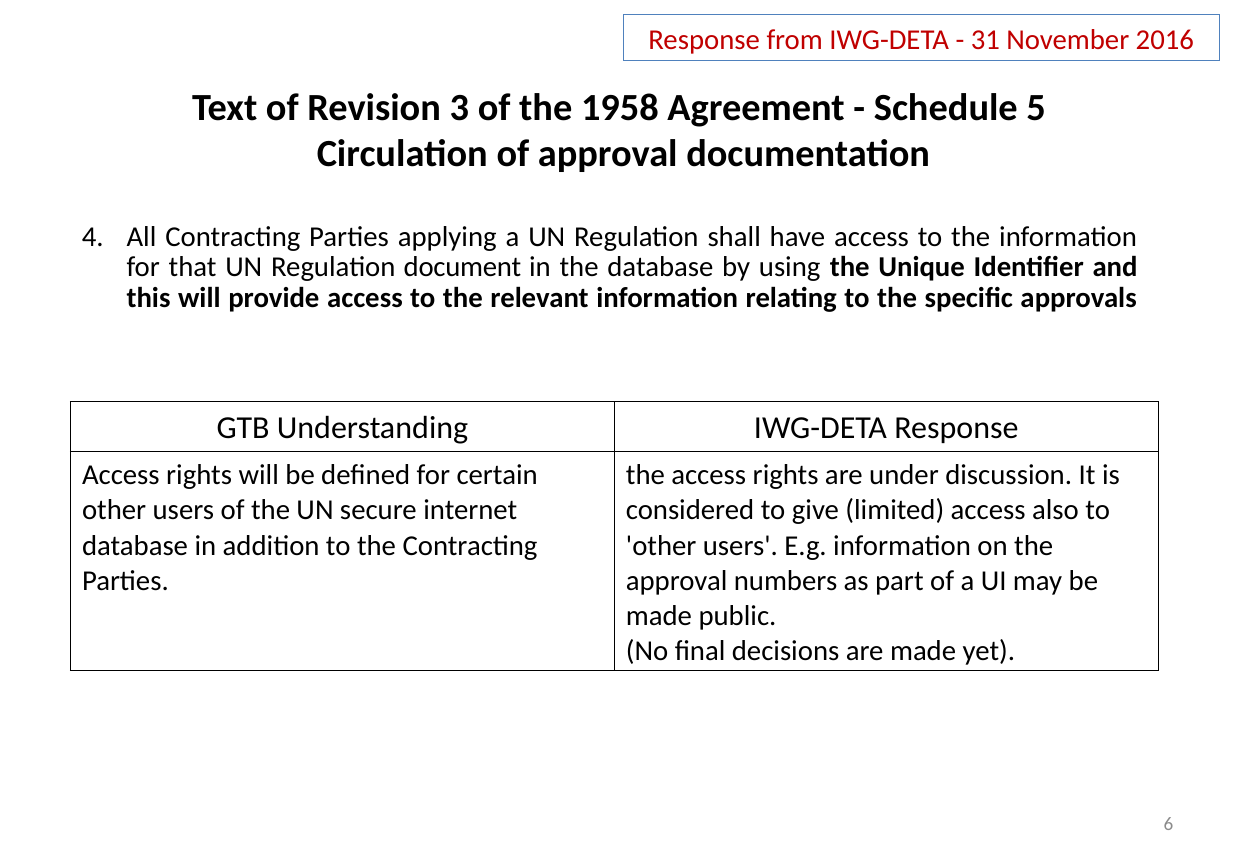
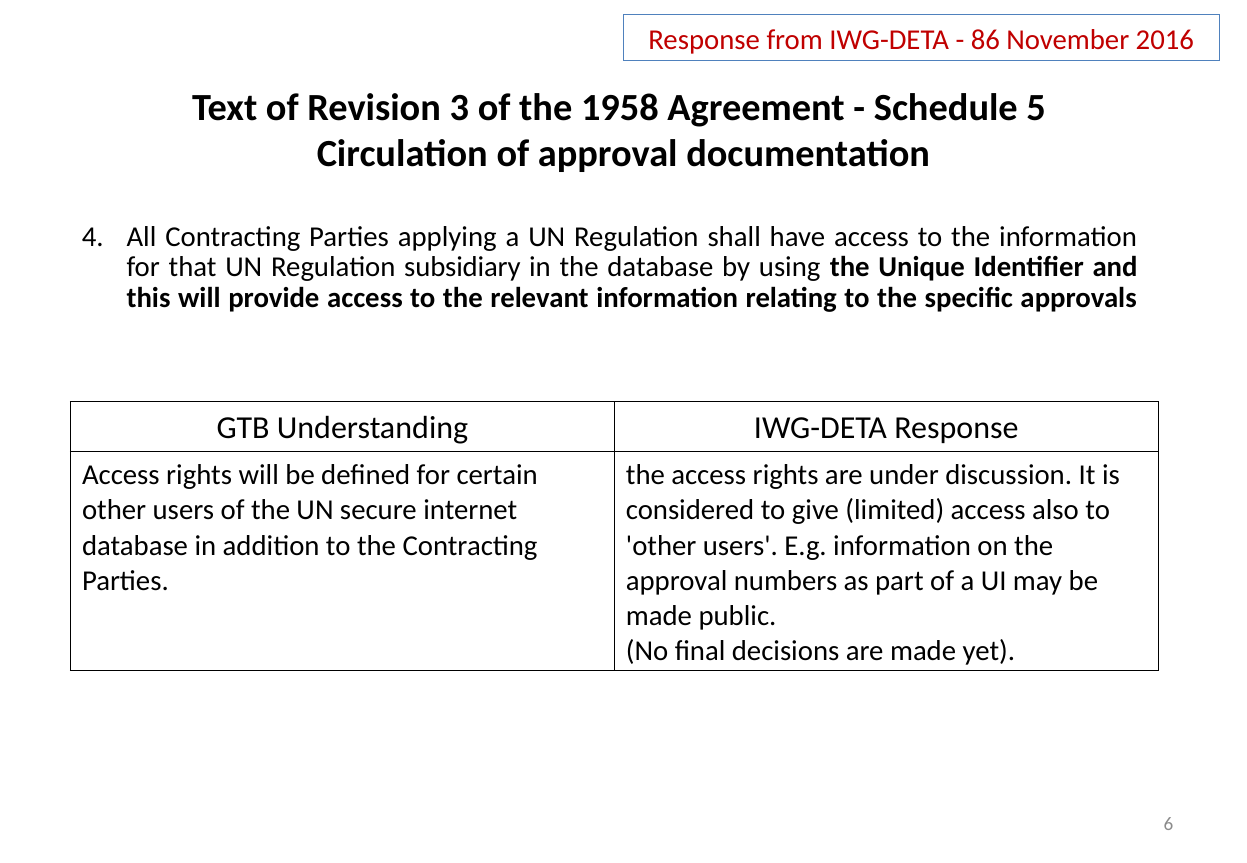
31: 31 -> 86 (985, 40)
document: document -> subsidiary (462, 268)
